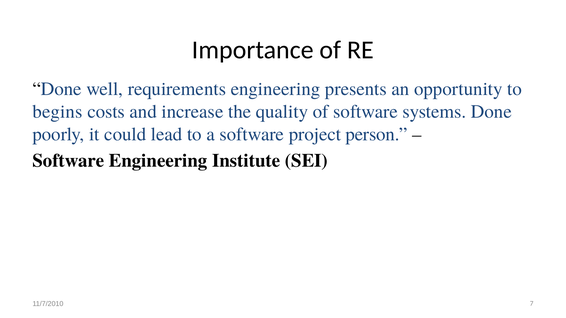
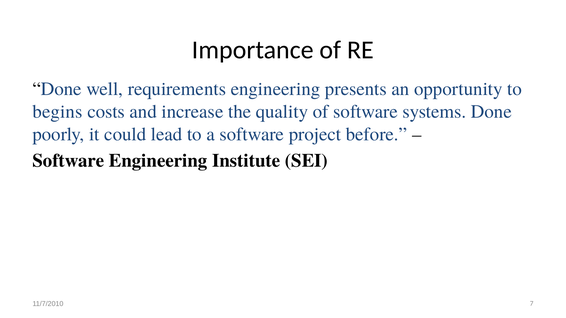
person: person -> before (376, 134)
